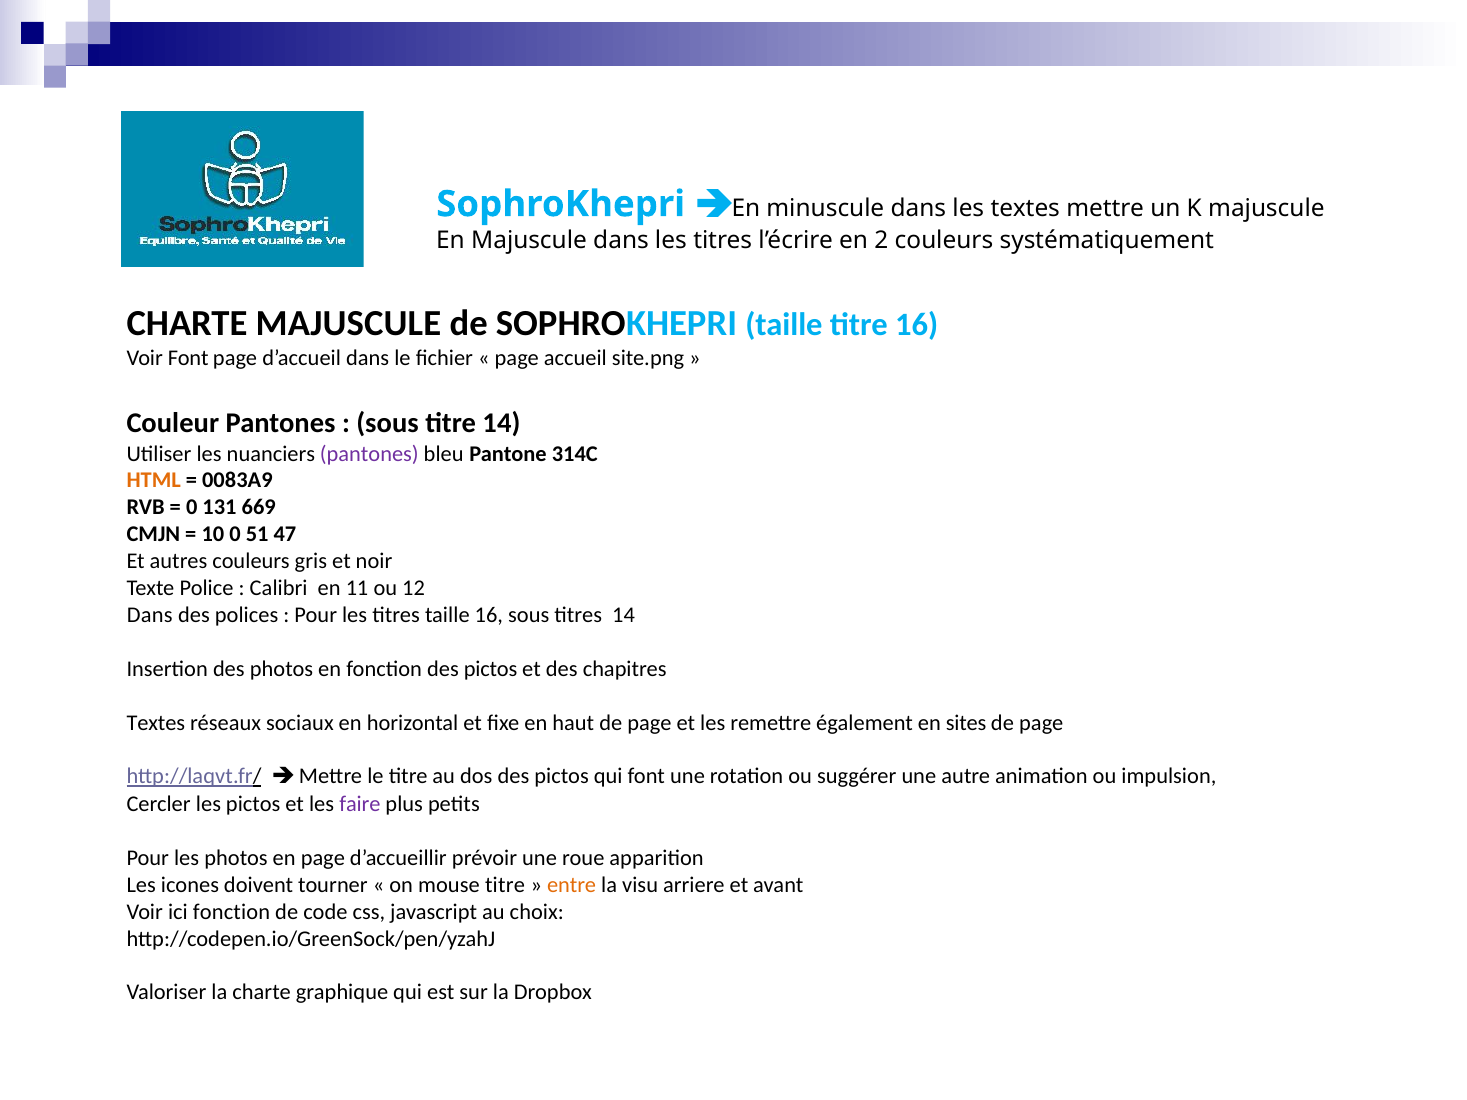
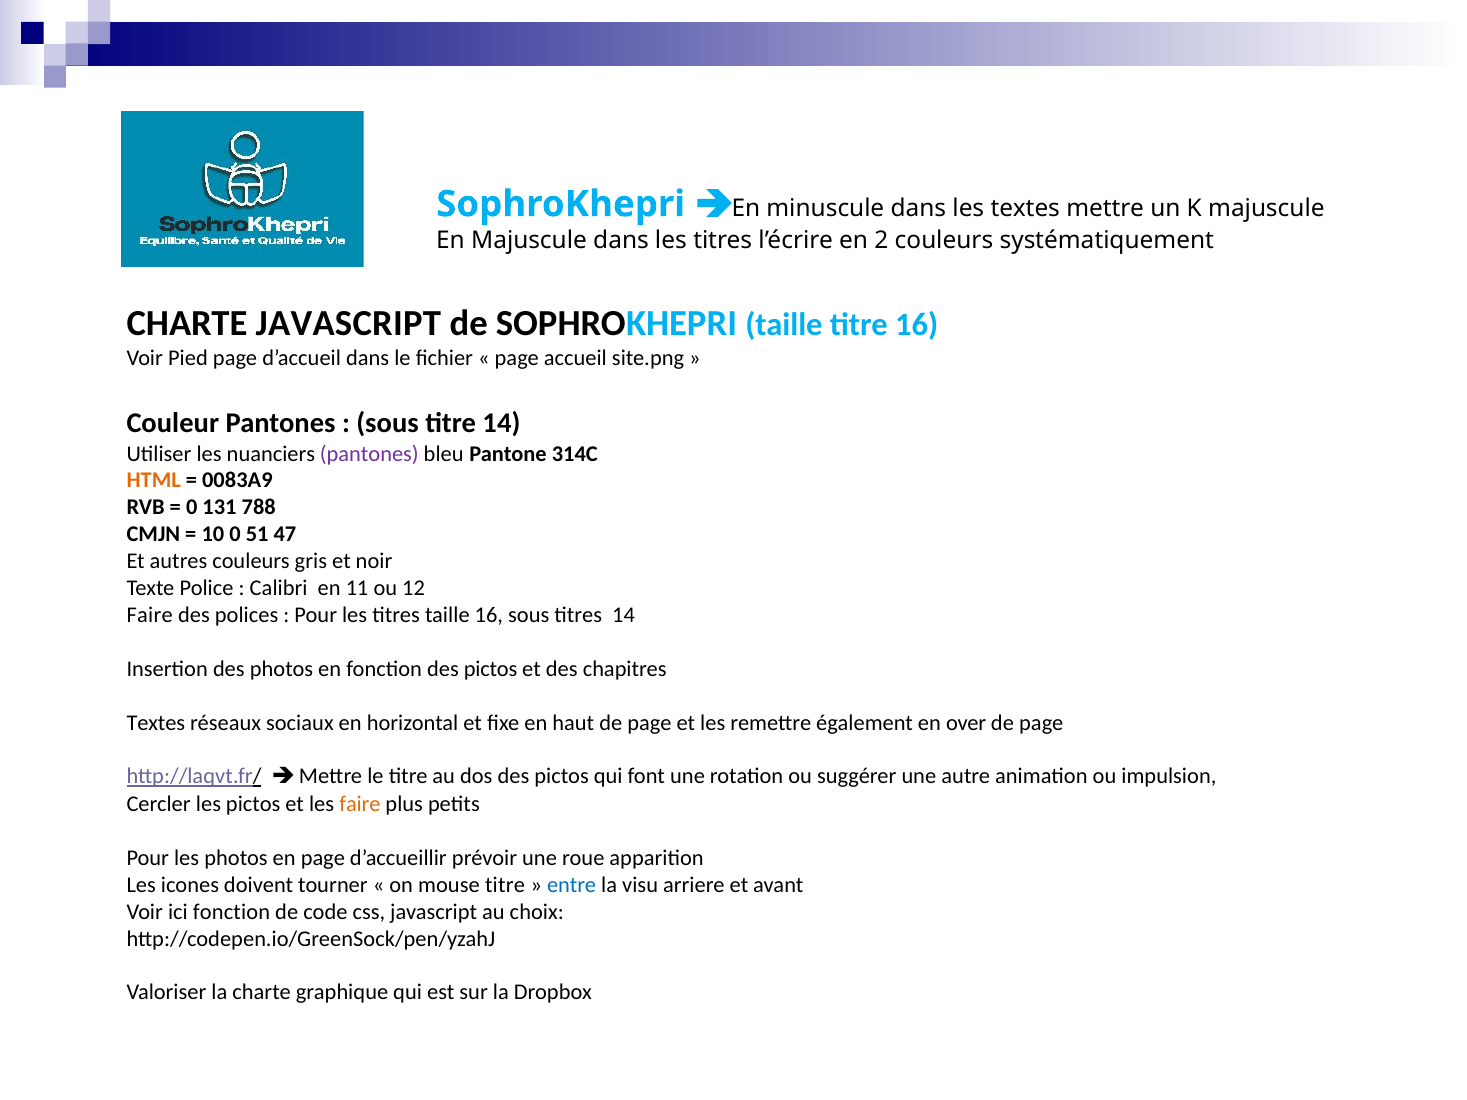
CHARTE MAJUSCULE: MAJUSCULE -> JAVASCRIPT (348, 324)
Voir Font: Font -> Pied (188, 358)
669: 669 -> 788 (259, 508)
Dans: Dans -> Faire (150, 615)
sites: sites -> over (966, 723)
faire colour: purple -> orange (360, 804)
entre colour: orange -> blue (572, 885)
